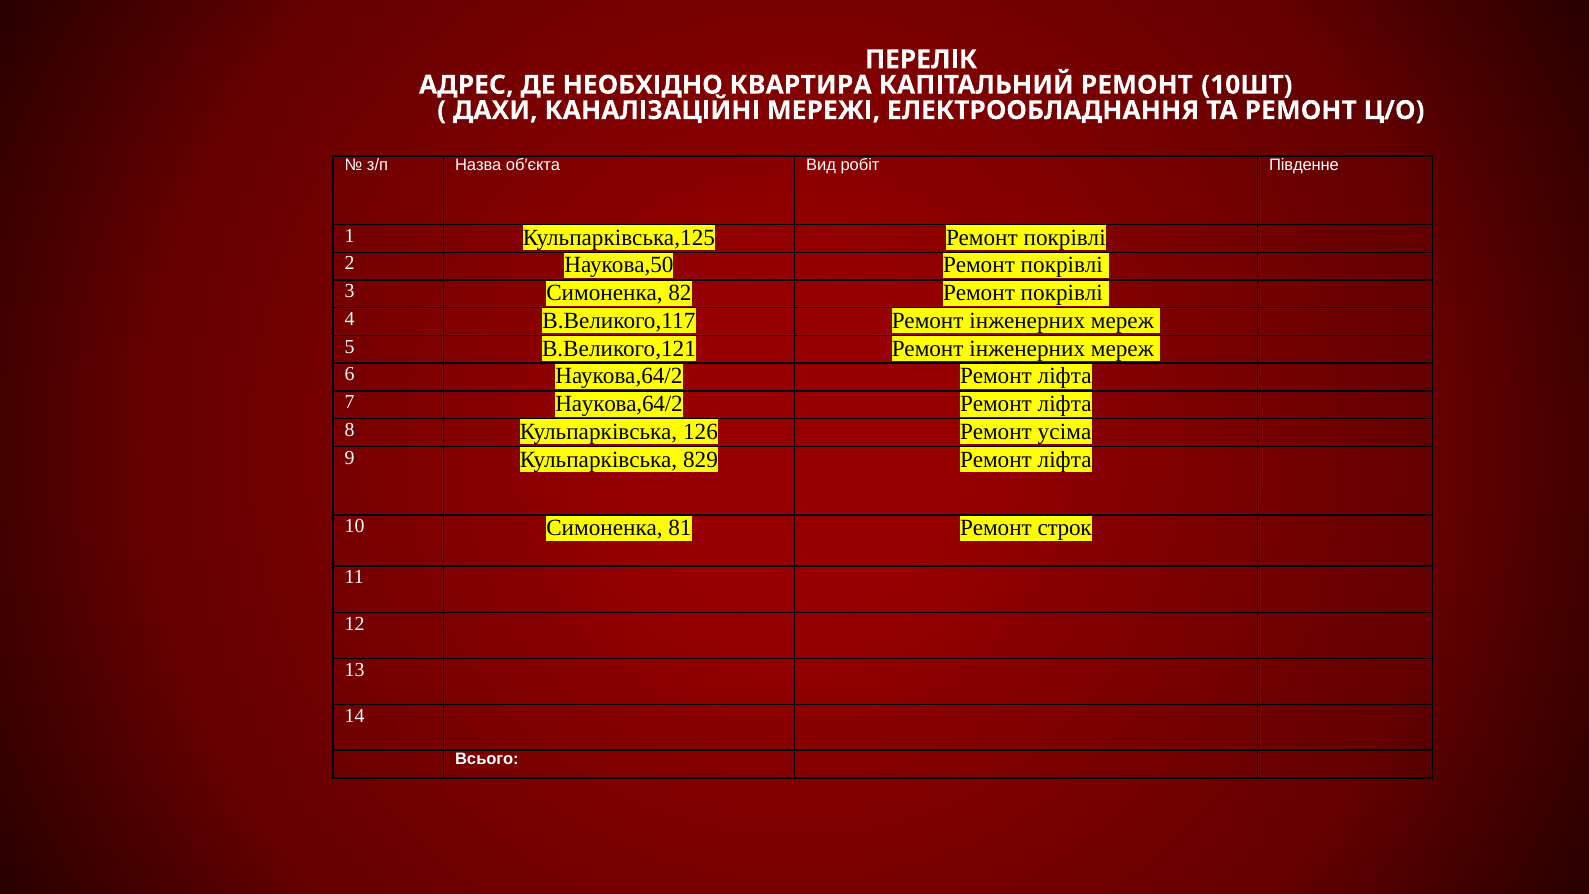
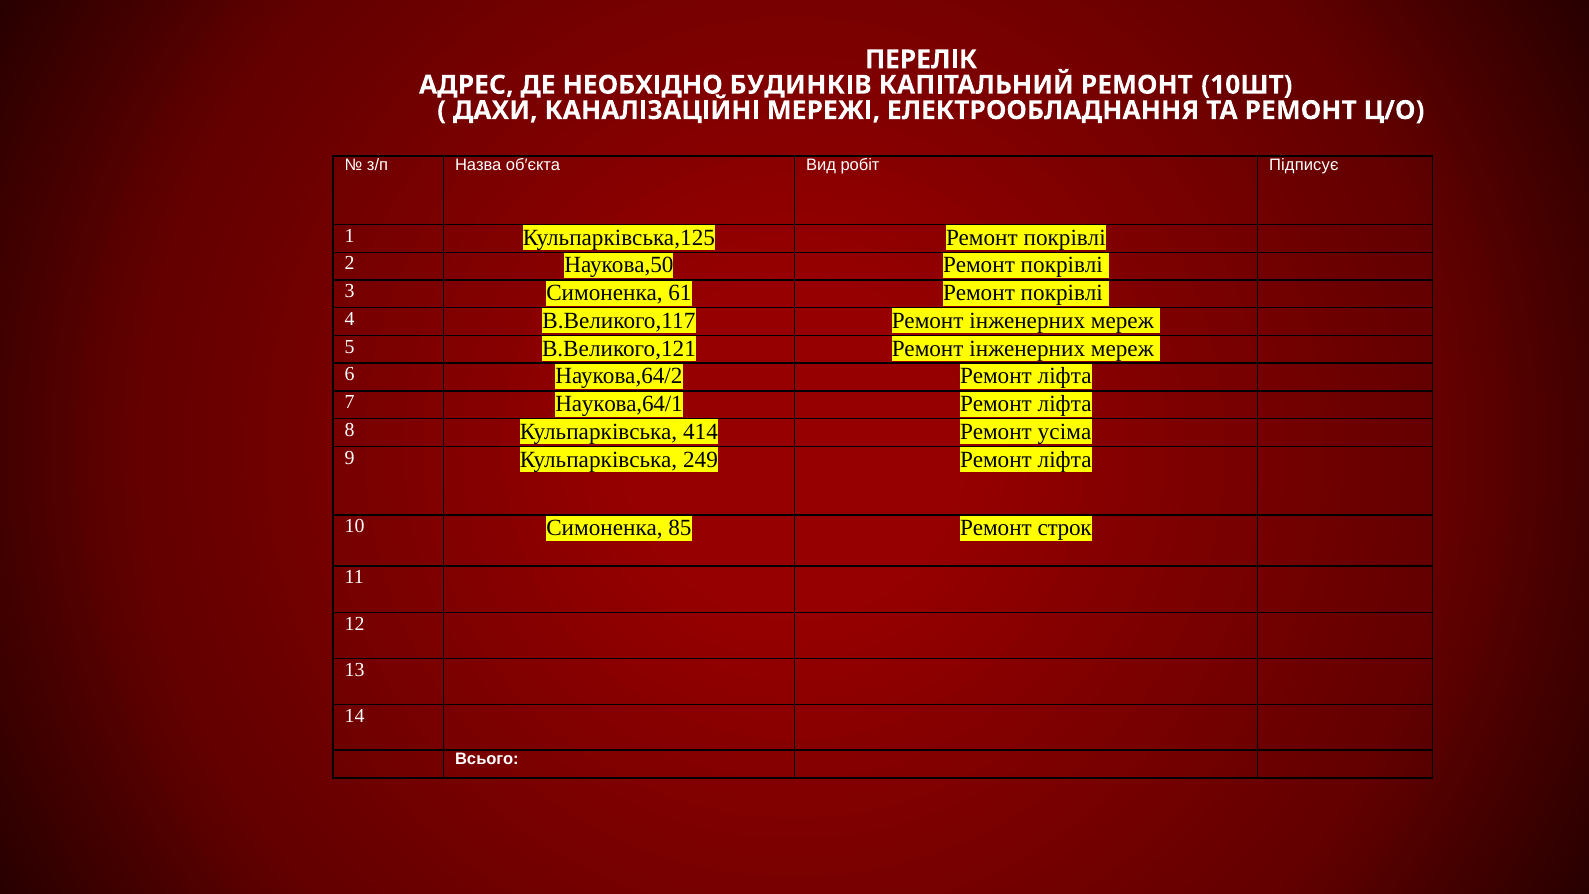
КВАРТИРА: КВАРТИРА -> БУДИНКІВ (801, 85)
Південне: Південне -> Підписує (1304, 165)
82: 82 -> 61 (680, 293)
7 Наукова,64/2: Наукова,64/2 -> Наукова,64/1 (619, 404)
126: 126 -> 414 (701, 432)
829: 829 -> 249 (701, 459)
81: 81 -> 85 (680, 528)
